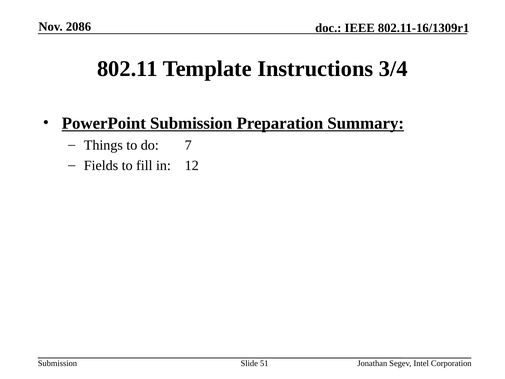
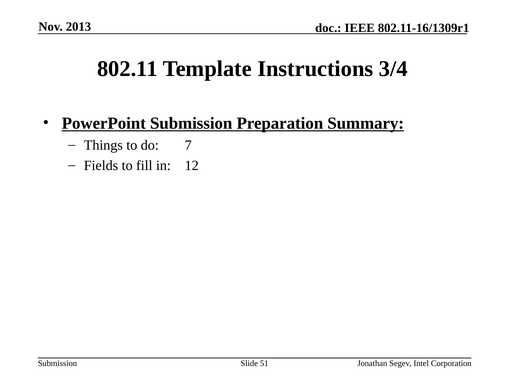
2086: 2086 -> 2013 (78, 27)
